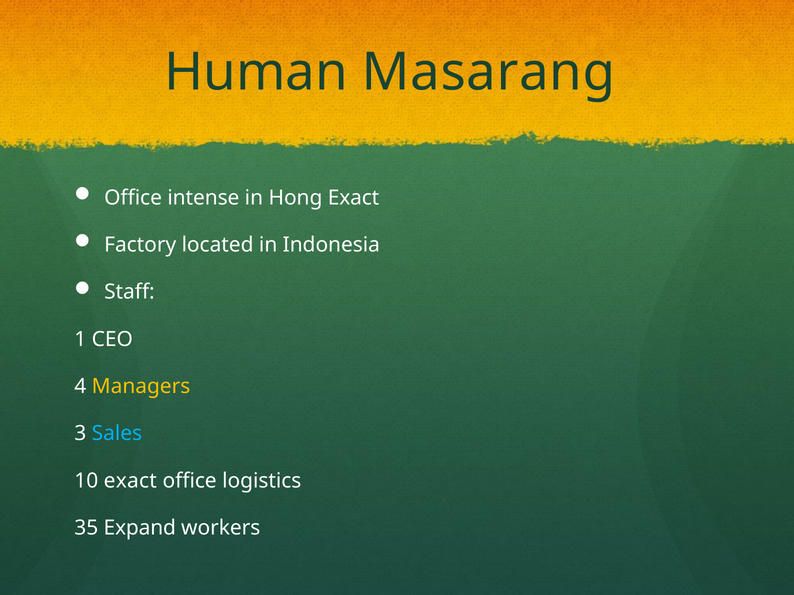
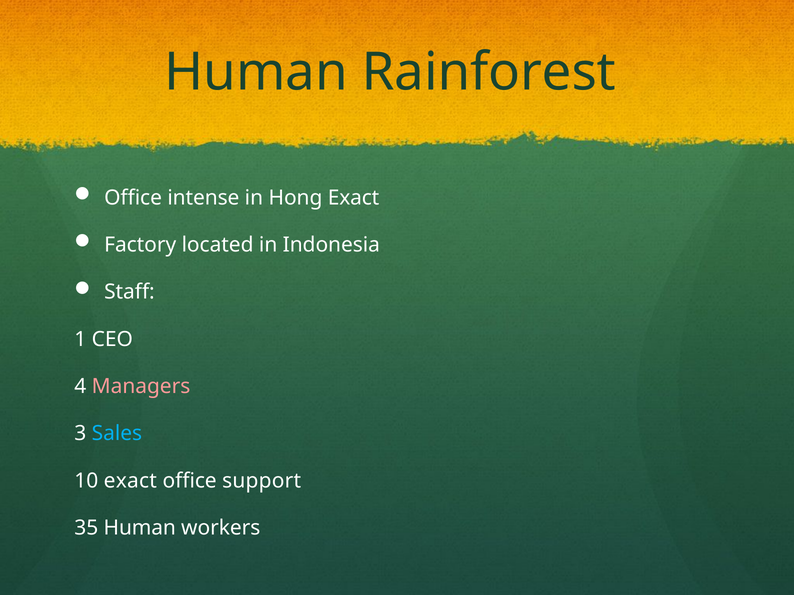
Masarang: Masarang -> Rainforest (489, 72)
Managers colour: yellow -> pink (141, 387)
logistics: logistics -> support (262, 481)
35 Expand: Expand -> Human (140, 528)
